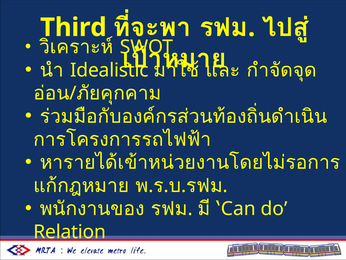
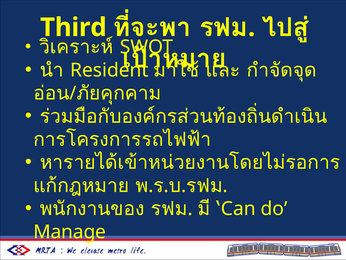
Idealistic: Idealistic -> Resident (109, 70)
Relation: Relation -> Manage (70, 231)
